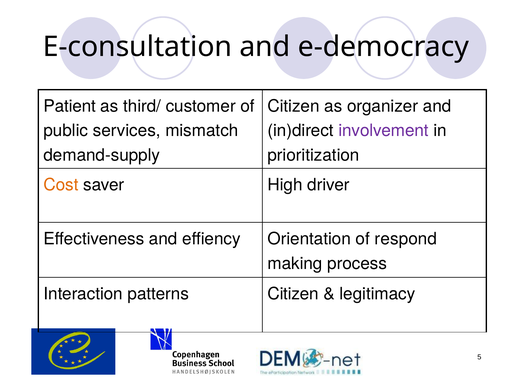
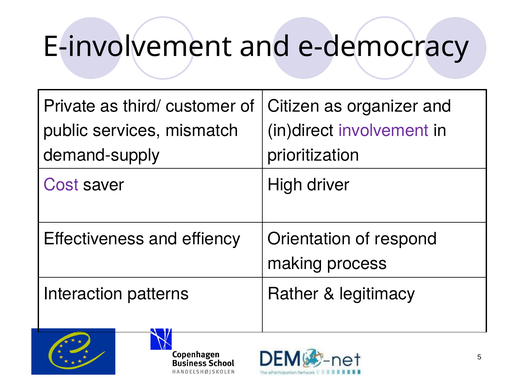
E-consultation: E-consultation -> E-involvement (137, 47)
Patient: Patient -> Private (70, 106)
Cost colour: orange -> purple (61, 185)
patterns Citizen: Citizen -> Rather (293, 294)
